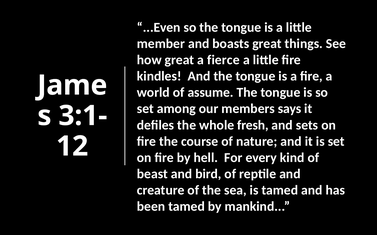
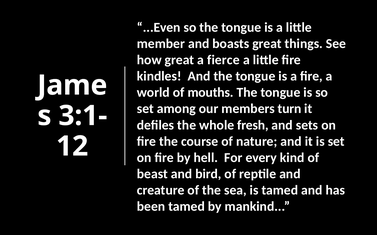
assume: assume -> mouths (211, 93)
says: says -> turn (290, 109)
